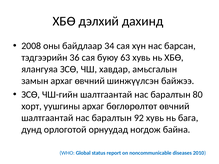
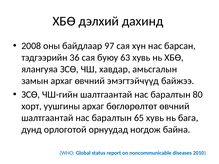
34: 34 -> 97 (109, 46)
шинжүүлсэн: шинжүүлсэн -> эмэгтэйчүүд (133, 81)
92: 92 -> 65 (139, 118)
